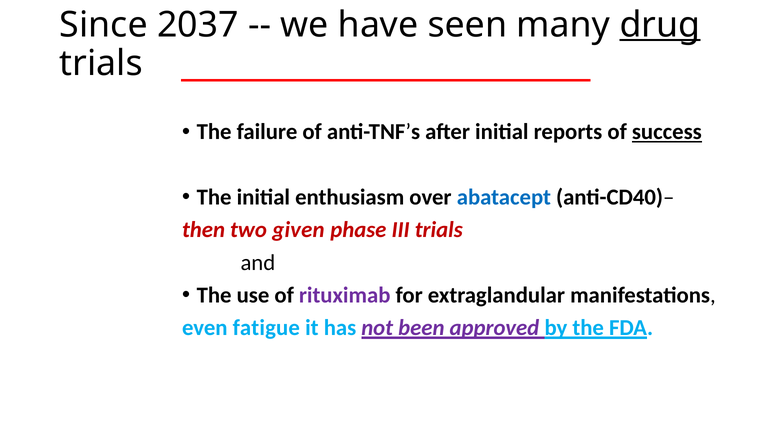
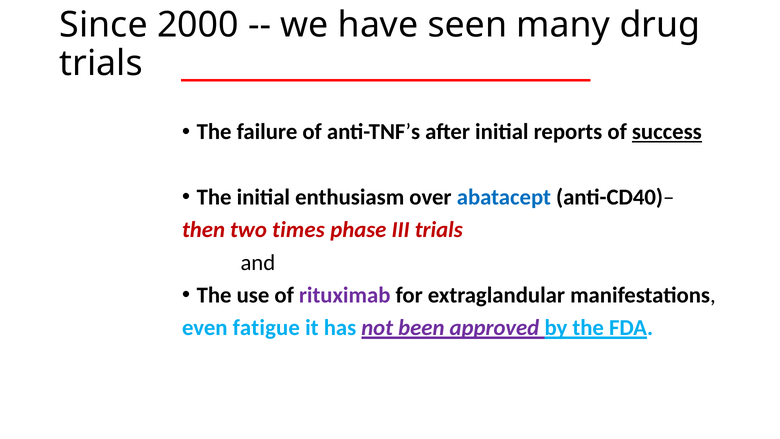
2037: 2037 -> 2000 (198, 25)
drug underline: present -> none (660, 25)
given: given -> times (298, 230)
